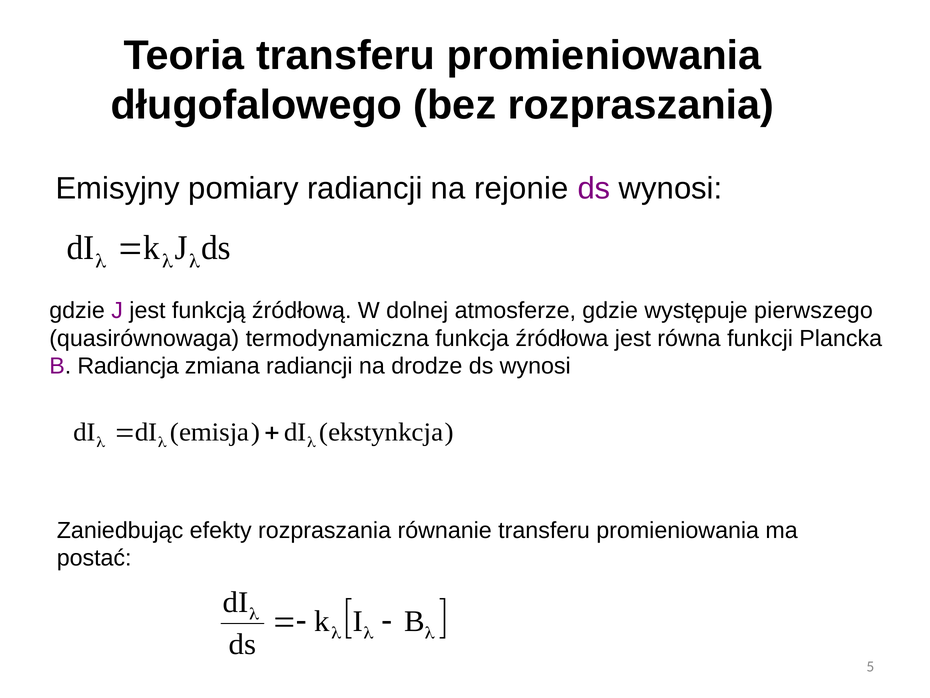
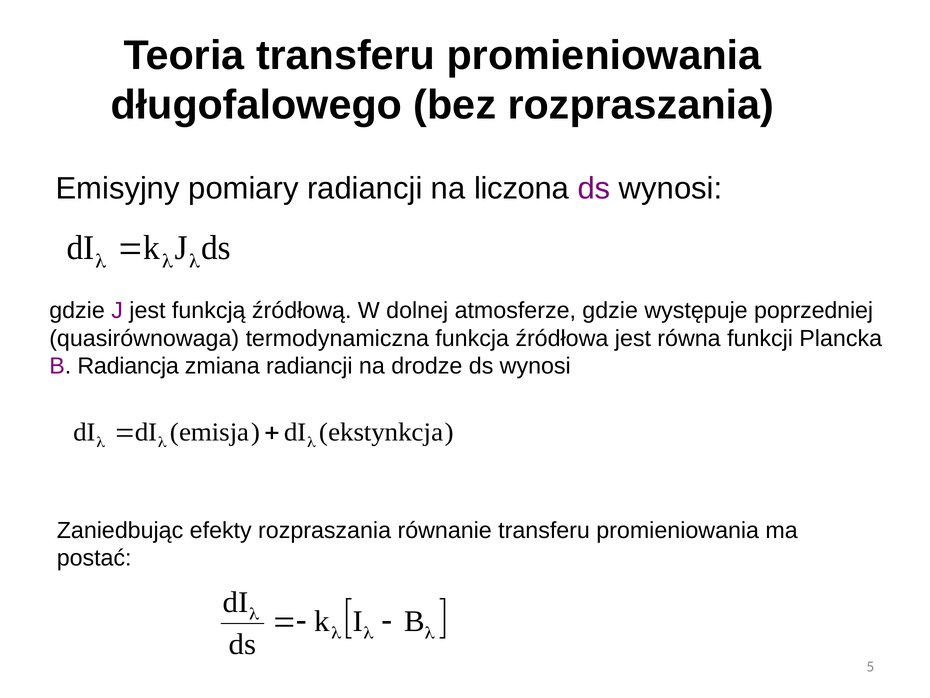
rejonie: rejonie -> liczona (522, 188)
pierwszego: pierwszego -> poprzedniej (814, 310)
